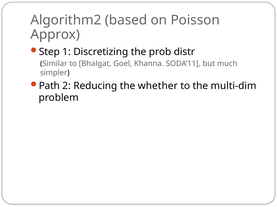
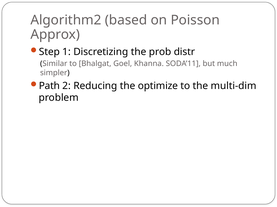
whether: whether -> optimize (158, 86)
